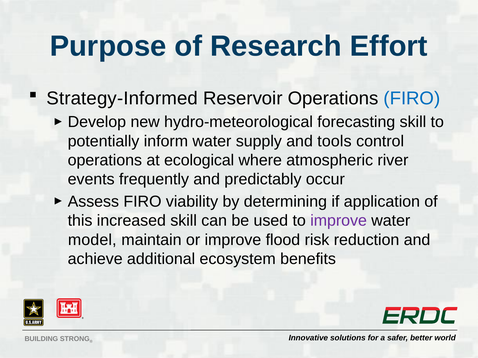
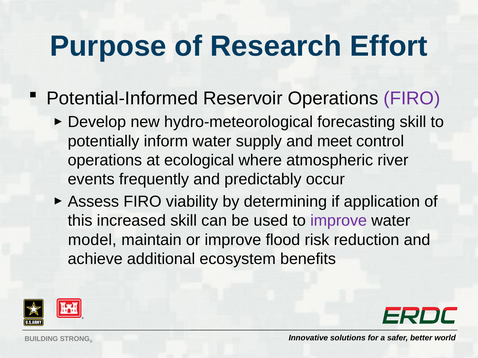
Strategy-Informed: Strategy-Informed -> Potential-Informed (122, 98)
FIRO colour: blue -> purple (412, 98)
tools: tools -> meet (335, 141)
